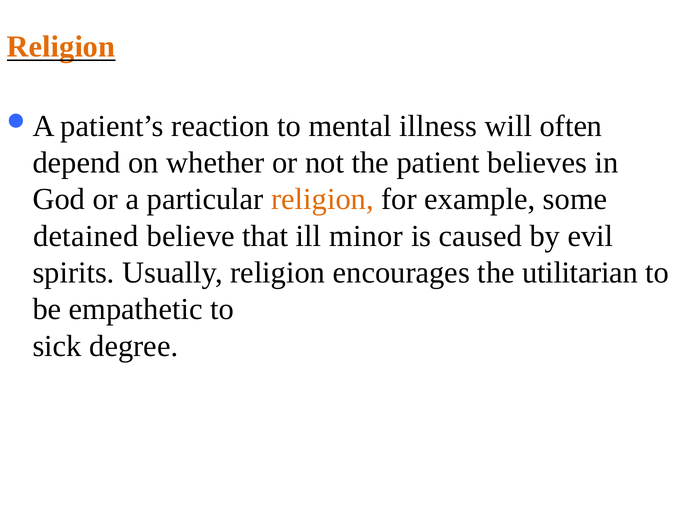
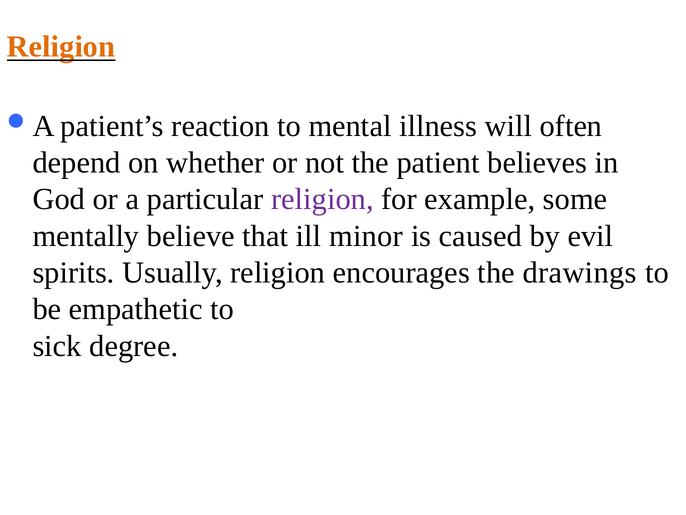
religion colour: orange -> purple (322, 199)
detained: detained -> mentally (86, 236)
utilitarian: utilitarian -> drawings (580, 272)
